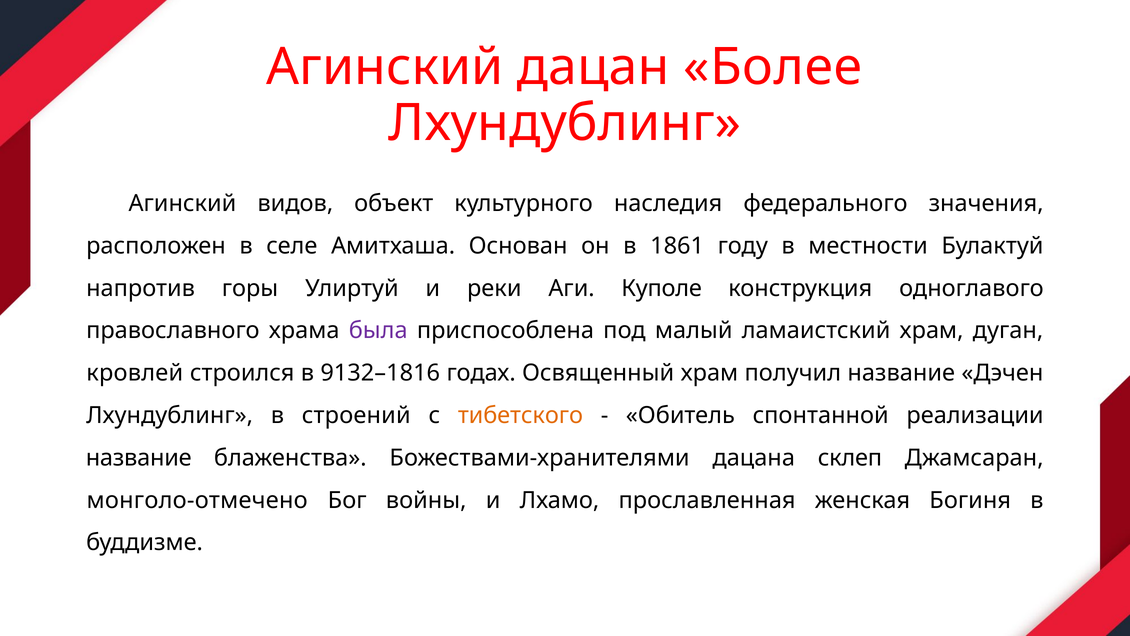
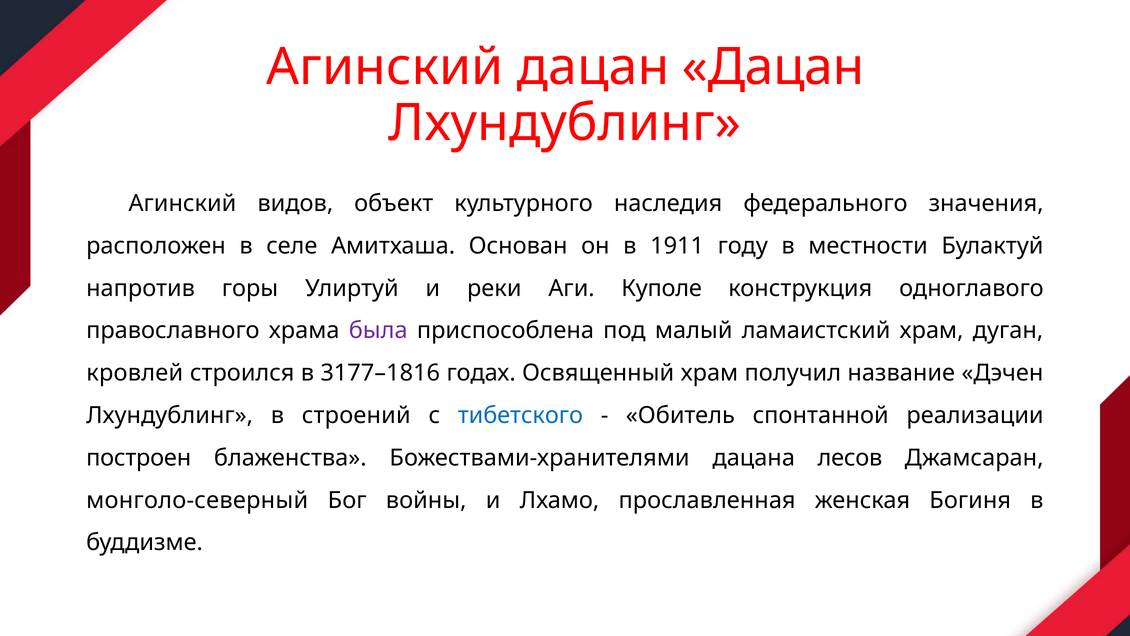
дацан Более: Более -> Дацан (773, 67)
1861: 1861 -> 1911 (677, 246)
9132–1816: 9132–1816 -> 3177–1816 (380, 373)
тибетского colour: orange -> blue (520, 415)
название: название -> построен (139, 458)
склеп: склеп -> лесов (850, 458)
монголо-отмечено: монголо-отмечено -> монголо-северный (197, 500)
